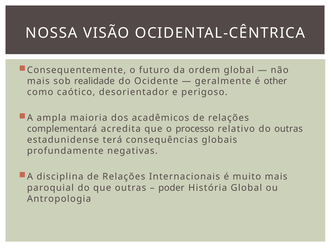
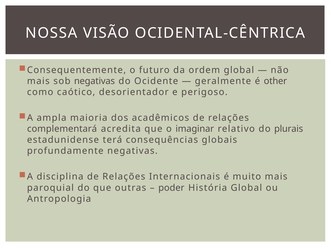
sob realidade: realidade -> negativas (95, 81)
processo: processo -> imaginar (195, 129)
do outras: outras -> plurais (289, 129)
